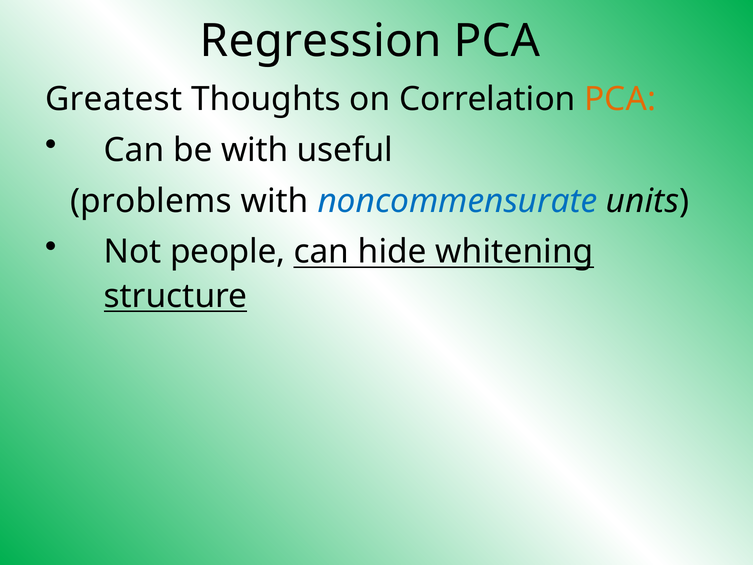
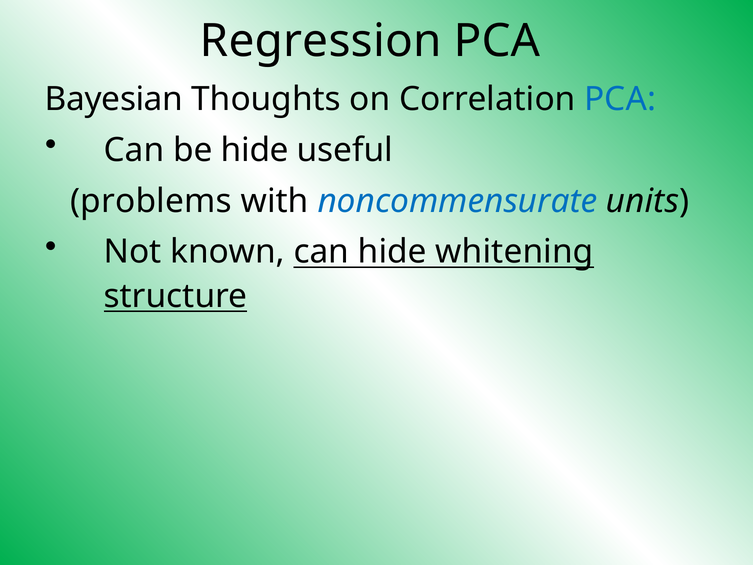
Greatest: Greatest -> Bayesian (114, 99)
PCA colour: orange -> blue (620, 99)
be with: with -> hide (255, 150)
people: people -> known (228, 252)
